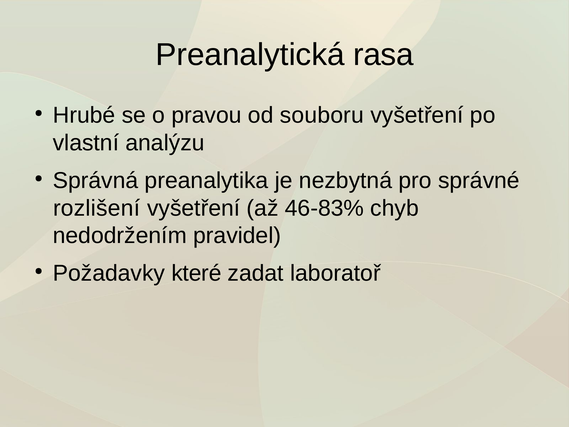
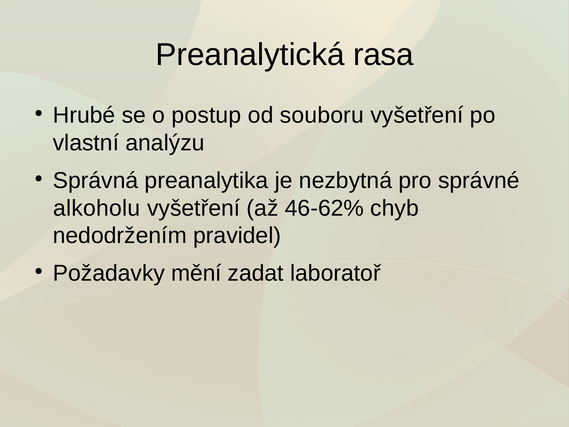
pravou: pravou -> postup (206, 115)
rozlišení: rozlišení -> alkoholu (97, 208)
46-83%: 46-83% -> 46-62% (324, 208)
které: které -> mění (196, 273)
